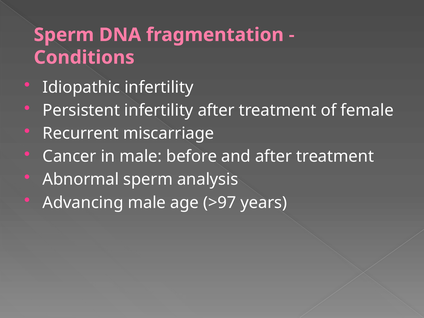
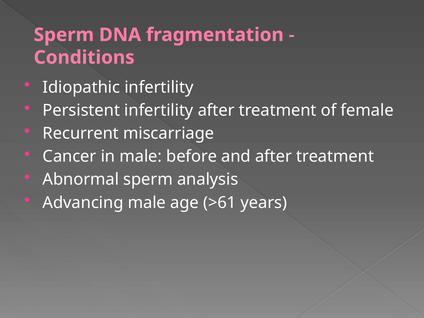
>97: >97 -> >61 (220, 203)
